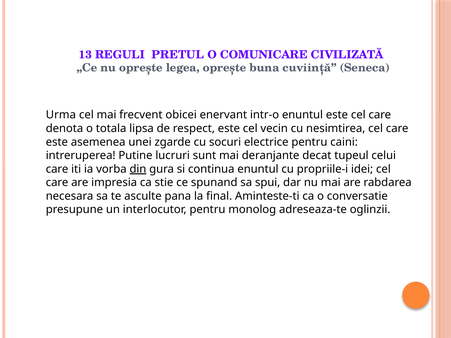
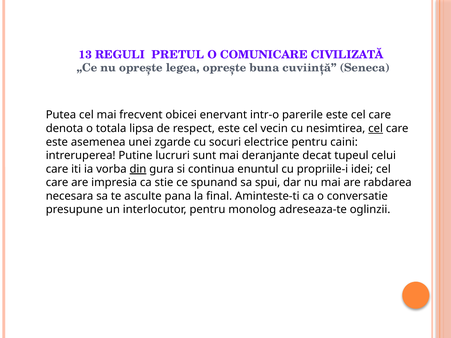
Urma: Urma -> Putea (61, 115)
intr-o enuntul: enuntul -> parerile (302, 115)
cel underline: none -> present (376, 129)
